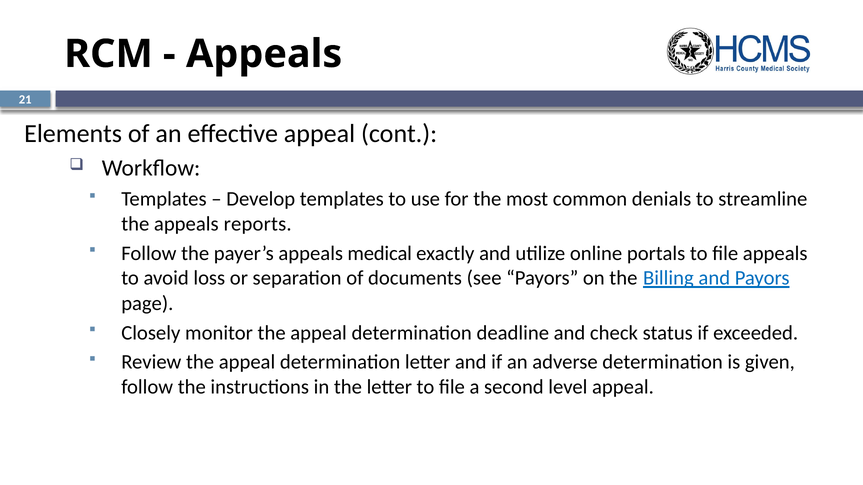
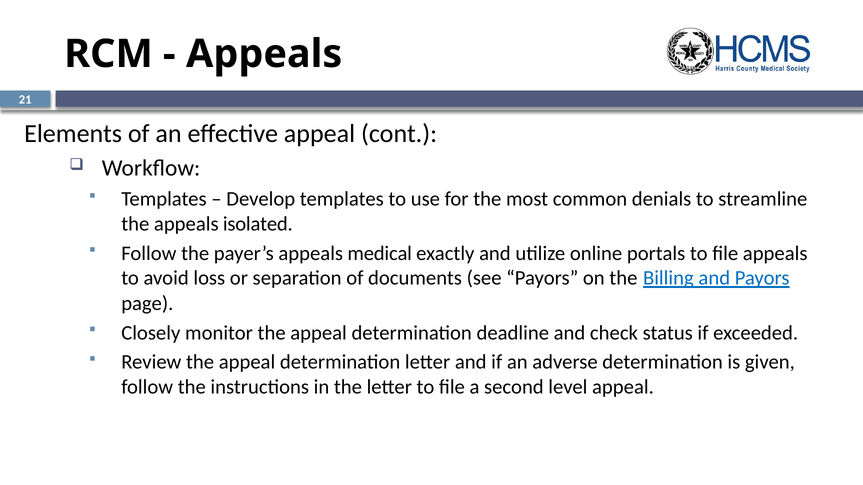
reports: reports -> isolated (258, 224)
